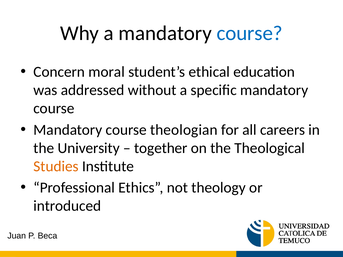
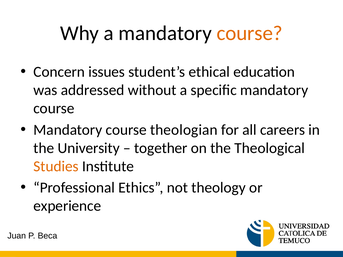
course colour: blue -> orange (250, 33)
moral: moral -> issues (107, 72)
introduced: introduced -> experience (67, 206)
